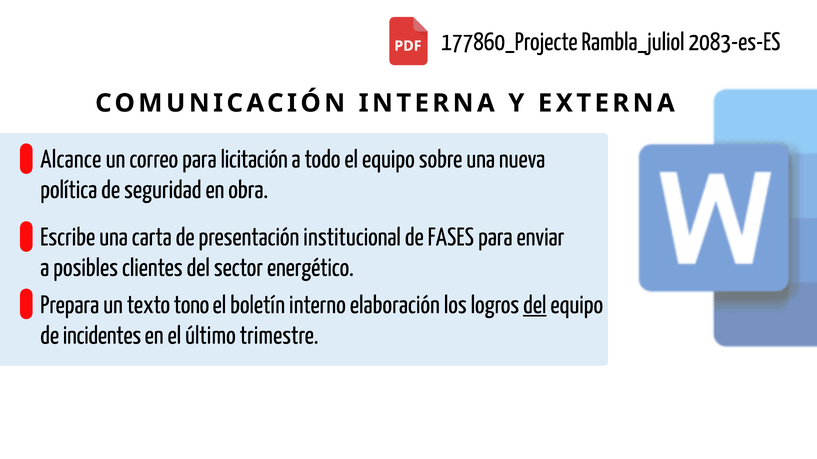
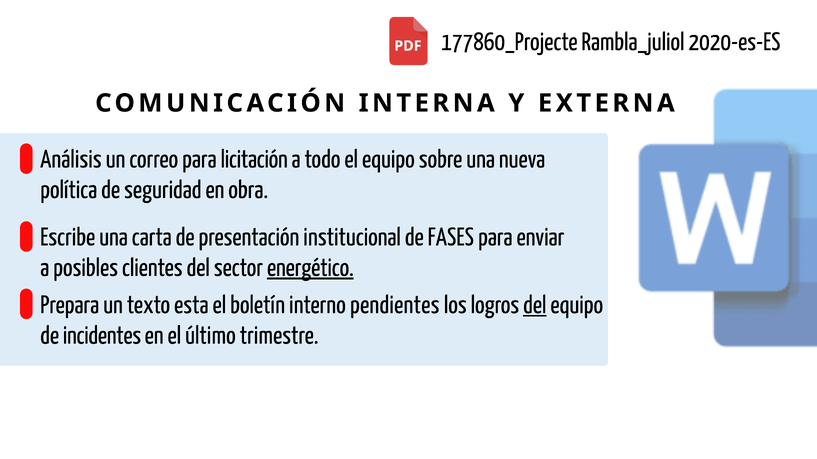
2083-es-ES: 2083-es-ES -> 2020-es-ES (734, 42)
Alcance: Alcance -> Análisis (71, 159)
energético underline: none -> present (310, 268)
tono: tono -> esta (191, 305)
elaboración: elaboración -> pendientes (395, 305)
